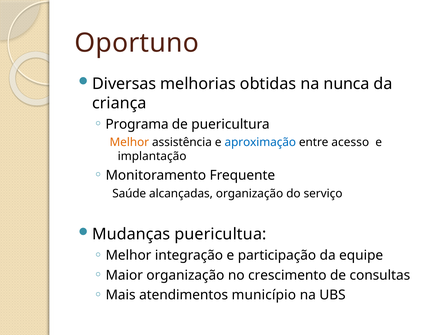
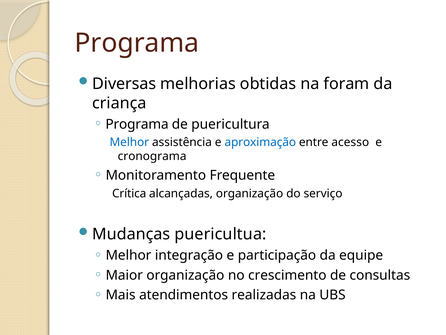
Oportuno: Oportuno -> Programa (137, 43)
nunca: nunca -> foram (346, 84)
Melhor colour: orange -> blue (129, 142)
implantação: implantação -> cronograma (152, 156)
Saúde: Saúde -> Crítica (129, 193)
município: município -> realizadas (264, 295)
